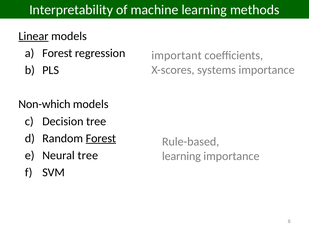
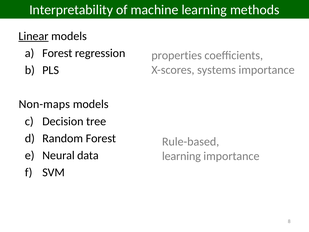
important: important -> properties (177, 55)
Non-which: Non-which -> Non-maps (44, 104)
Forest underline: present -> none (101, 138)
Neural tree: tree -> data (88, 155)
